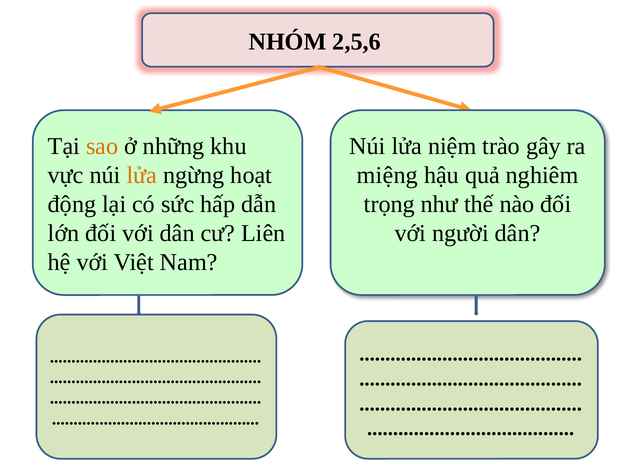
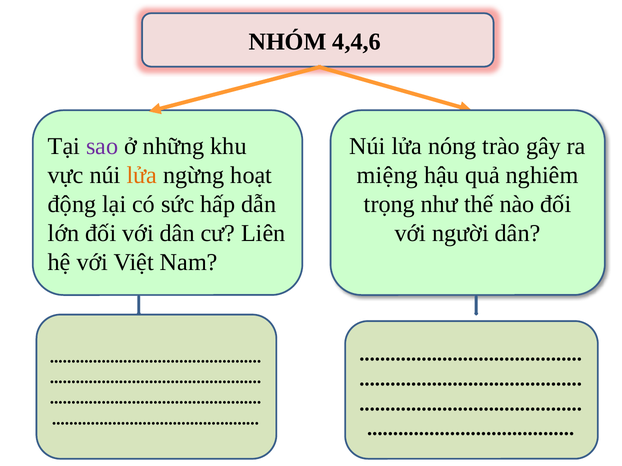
2,5,6: 2,5,6 -> 4,4,6 (357, 42)
sao colour: orange -> purple (102, 146)
niệm: niệm -> nóng (452, 146)
